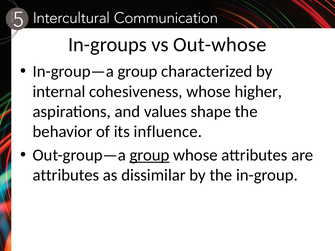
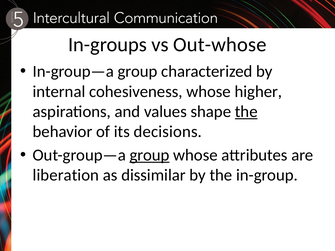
the underline: none -> present (246, 112)
influence: influence -> decisions (168, 132)
attributes: attributes -> liberation (66, 175)
